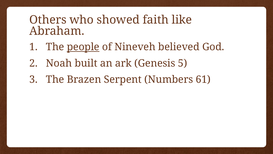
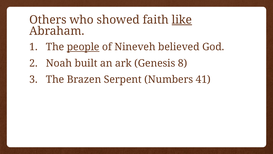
like underline: none -> present (182, 20)
5: 5 -> 8 (183, 63)
61: 61 -> 41 (203, 79)
